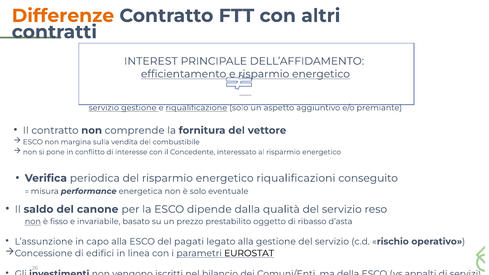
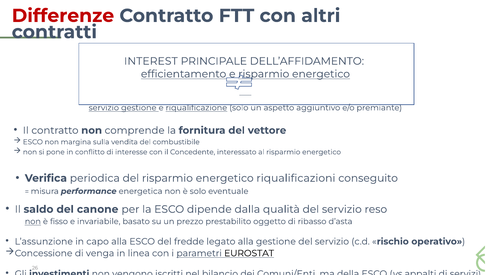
Differenze colour: orange -> red (63, 16)
pagati: pagati -> fredde (189, 242)
edifici: edifici -> venga (100, 253)
